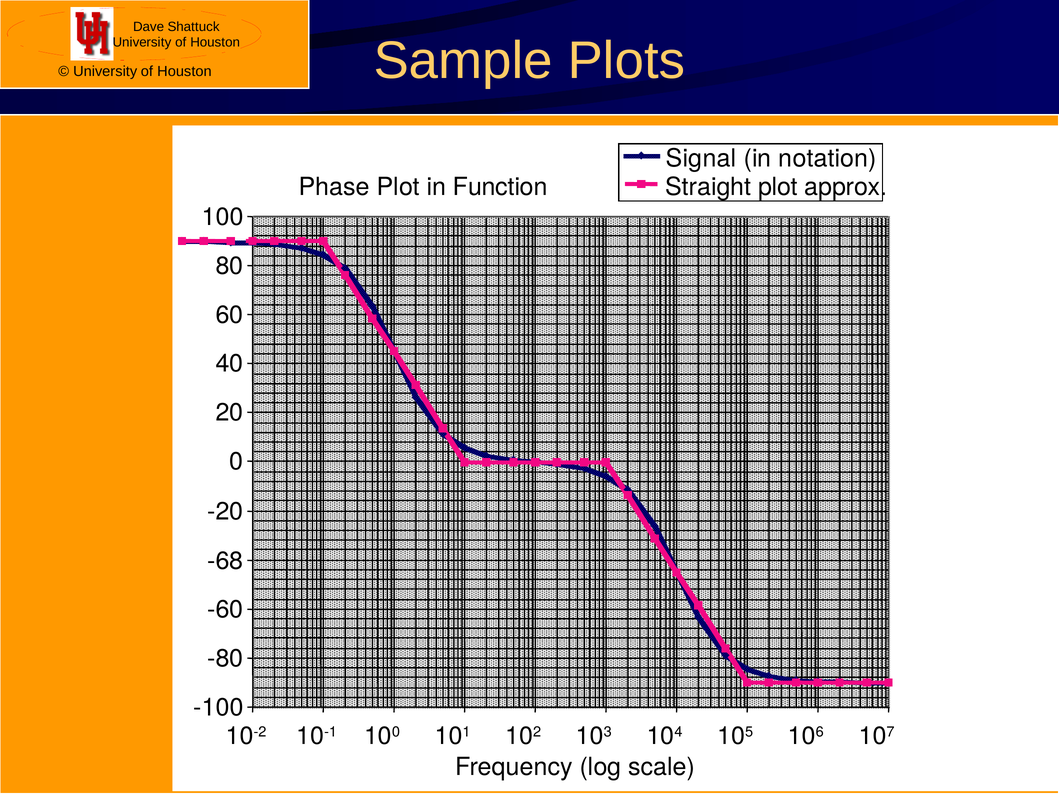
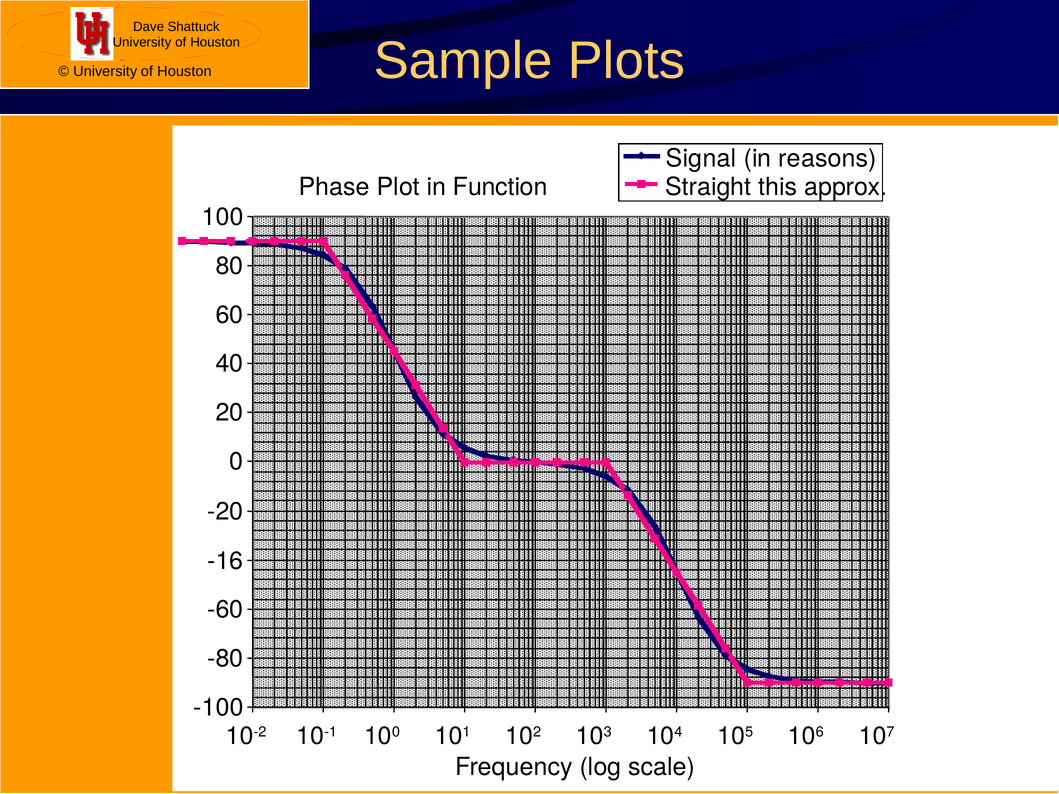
notation: notation -> reasons (828, 159)
Straight plot: plot -> this (778, 187)
-68: -68 -> -16 (225, 561)
